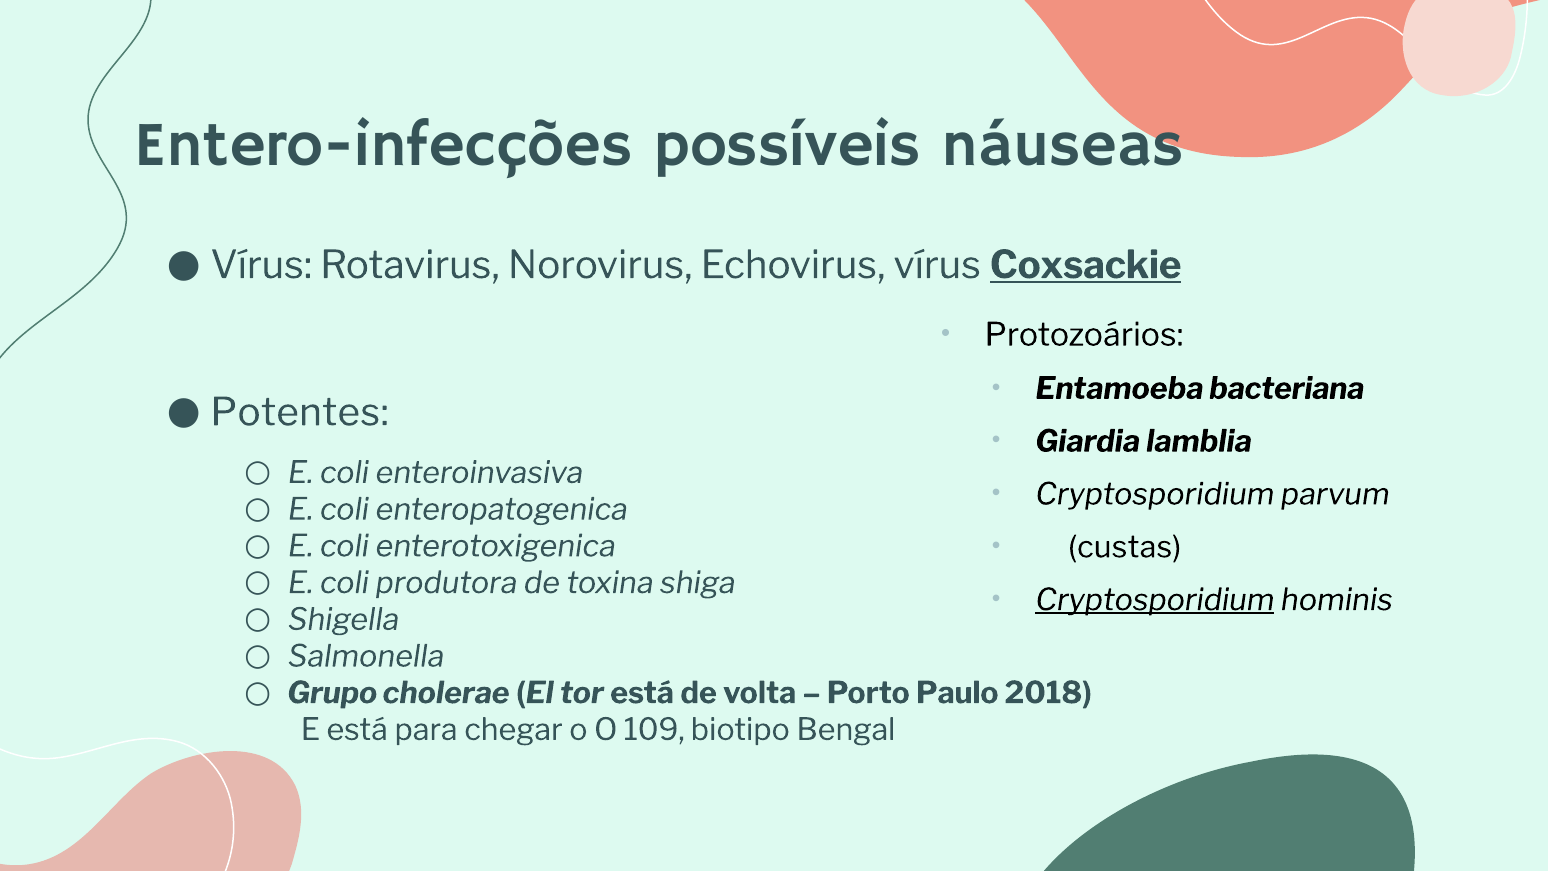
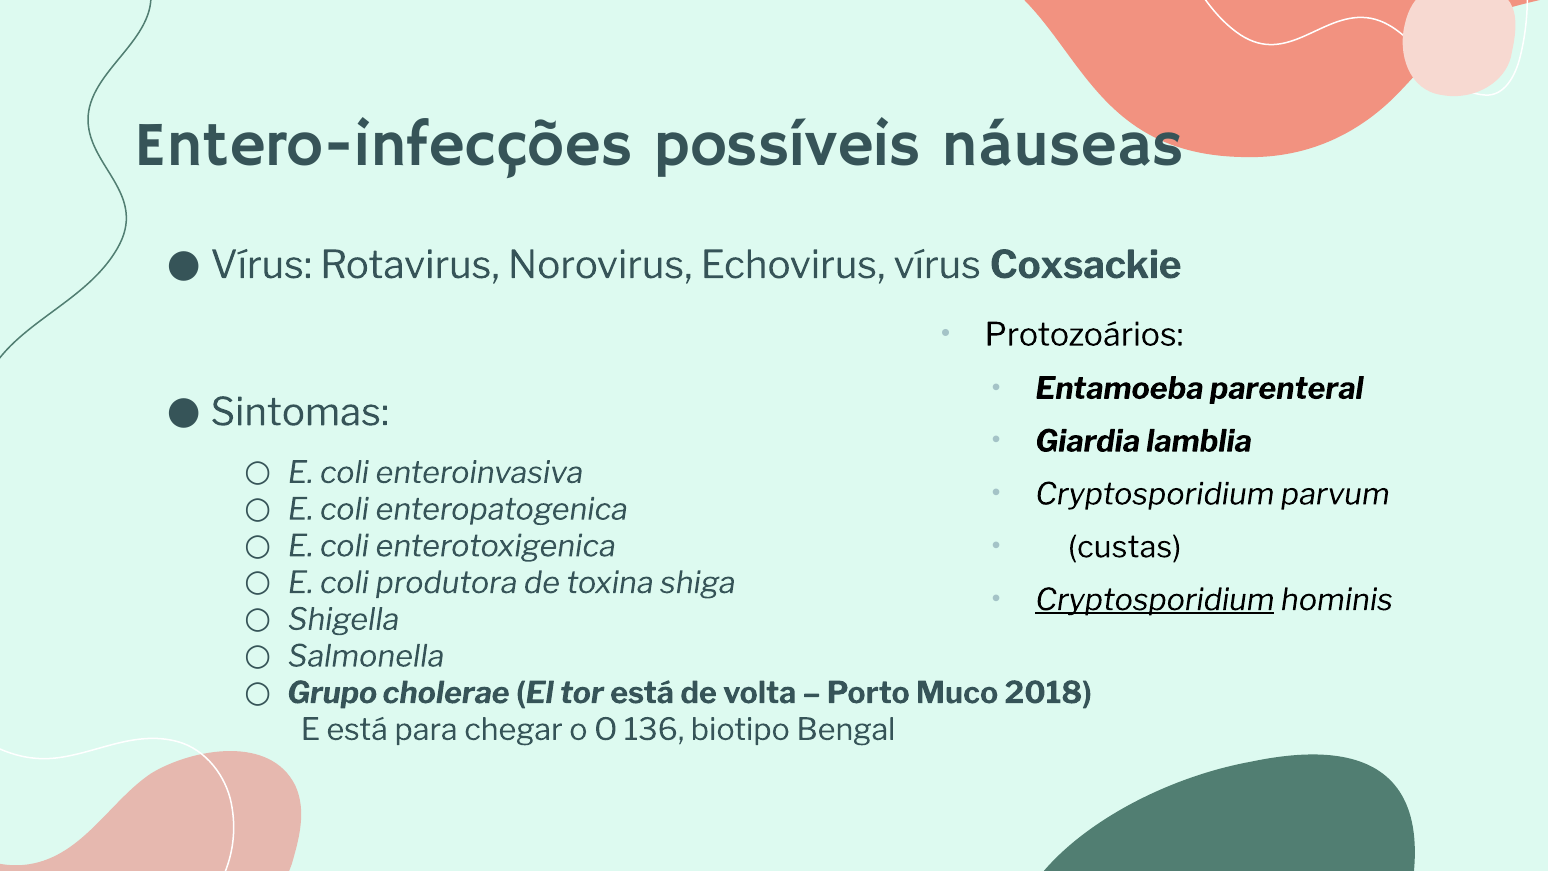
Coxsackie underline: present -> none (1086, 265)
bacteriana: bacteriana -> parenteral (1287, 389)
Potentes: Potentes -> Sintomas (300, 412)
Paulo: Paulo -> Muco (957, 693)
109: 109 -> 136 (654, 730)
